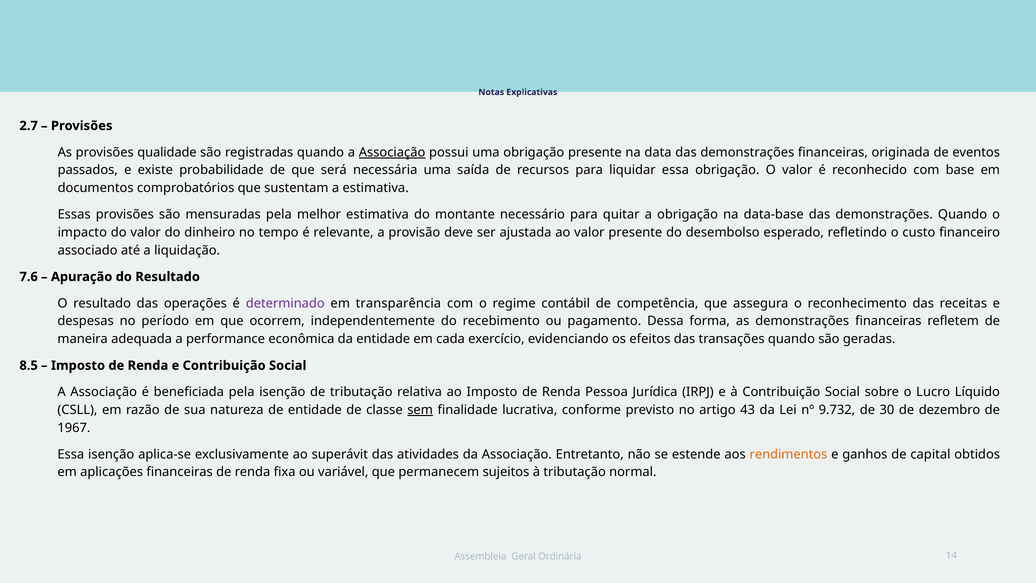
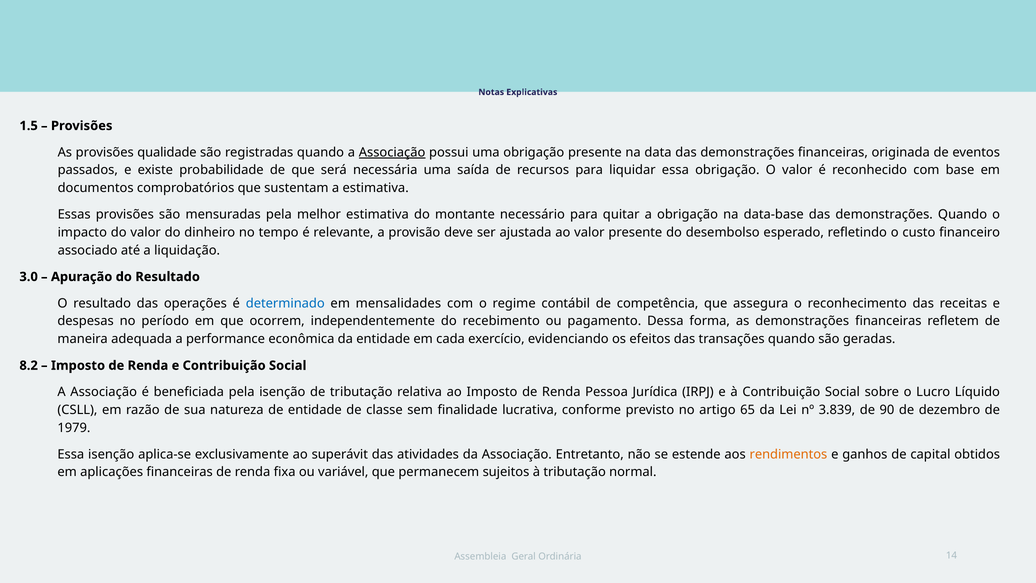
2.7: 2.7 -> 1.5 (29, 126)
7.6: 7.6 -> 3.0 (29, 277)
determinado colour: purple -> blue (285, 303)
transparência: transparência -> mensalidades (398, 303)
8.5: 8.5 -> 8.2 (29, 365)
sem underline: present -> none (420, 410)
43: 43 -> 65 (748, 410)
9.732: 9.732 -> 3.839 (837, 410)
30: 30 -> 90 (887, 410)
1967: 1967 -> 1979 (74, 428)
